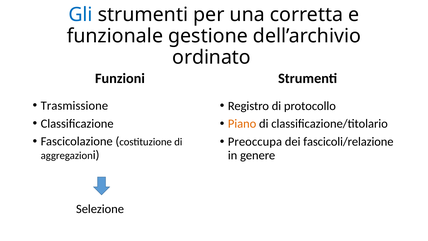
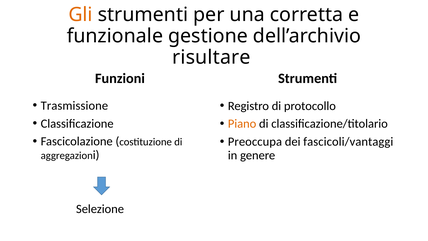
Gli colour: blue -> orange (81, 15)
ordinato: ordinato -> risultare (211, 57)
fascicoli/relazione: fascicoli/relazione -> fascicoli/vantaggi (348, 142)
